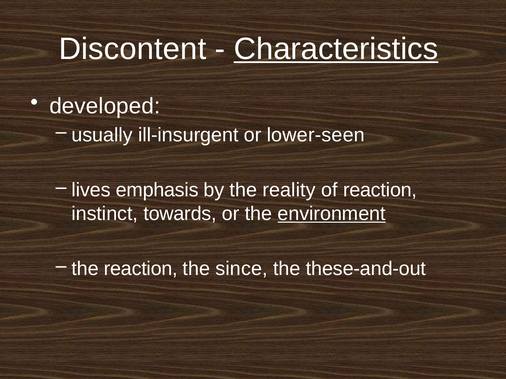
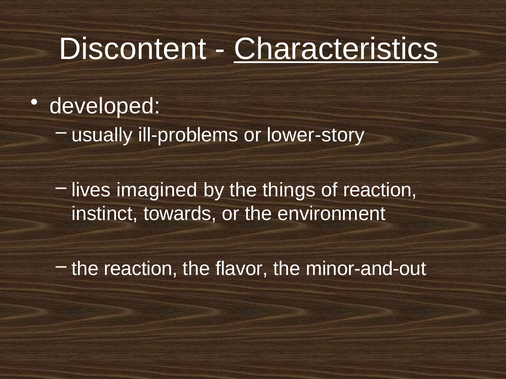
ill-insurgent: ill-insurgent -> ill-problems (188, 135)
lower-seen: lower-seen -> lower-story (316, 135)
emphasis: emphasis -> imagined (157, 190)
reality: reality -> things (289, 190)
environment underline: present -> none (332, 214)
since: since -> flavor (242, 269)
these-and-out: these-and-out -> minor-and-out (366, 269)
